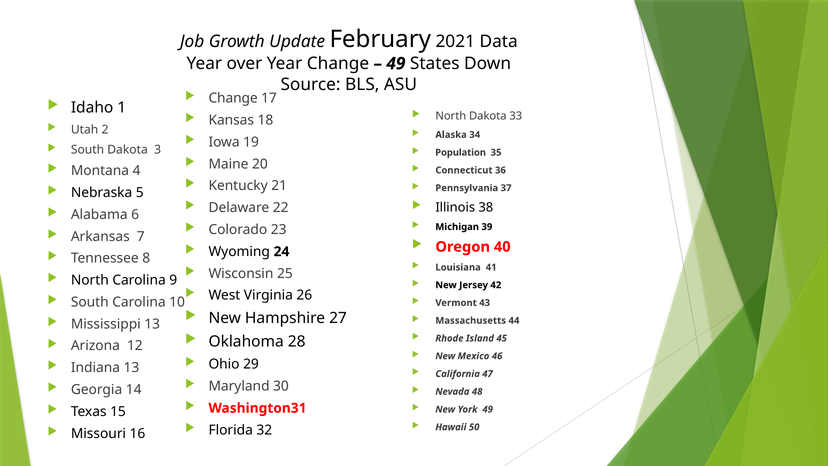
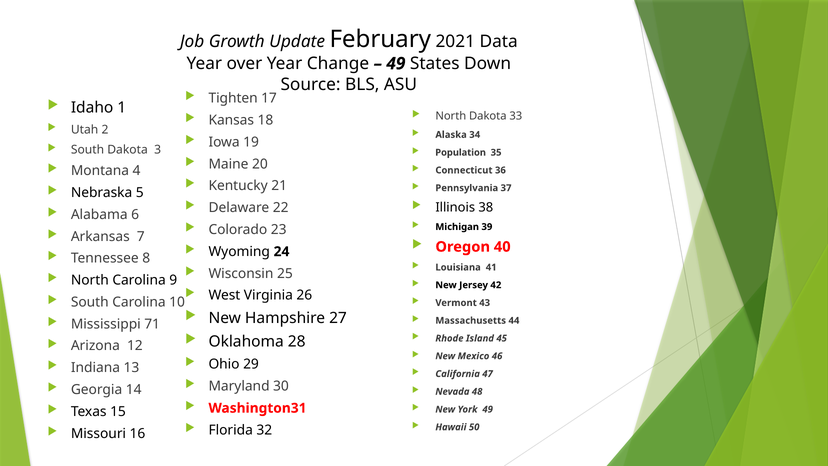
Change: Change -> Tighten (233, 98)
Mississippi 13: 13 -> 71 (152, 324)
